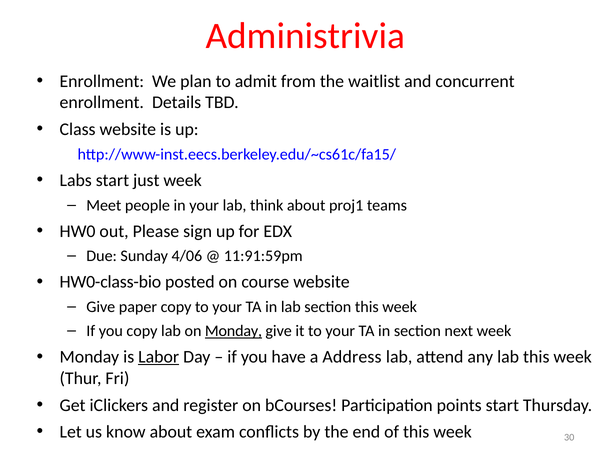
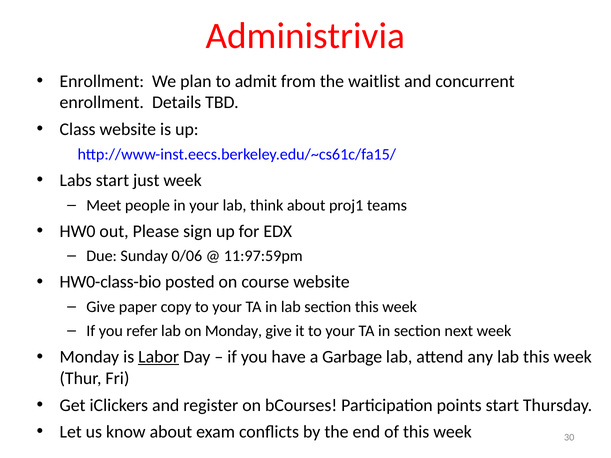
4/06: 4/06 -> 0/06 (187, 256)
11:91:59pm: 11:91:59pm -> 11:97:59pm (263, 256)
you copy: copy -> refer (142, 331)
Monday underline: present -> none (234, 331)
Address: Address -> Garbage (352, 357)
